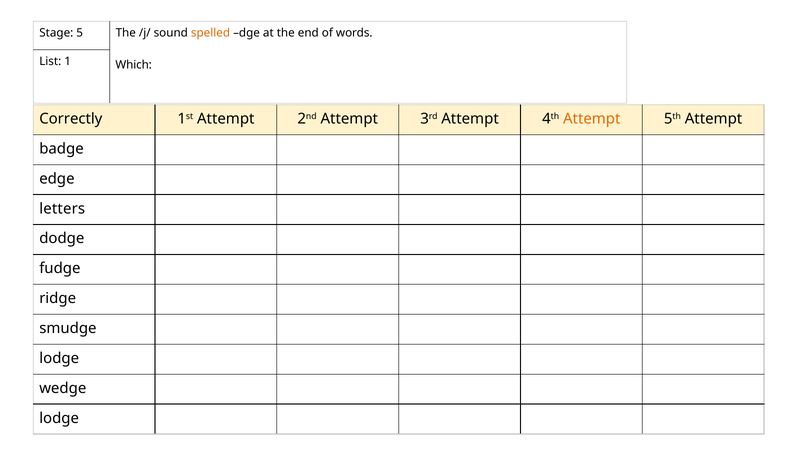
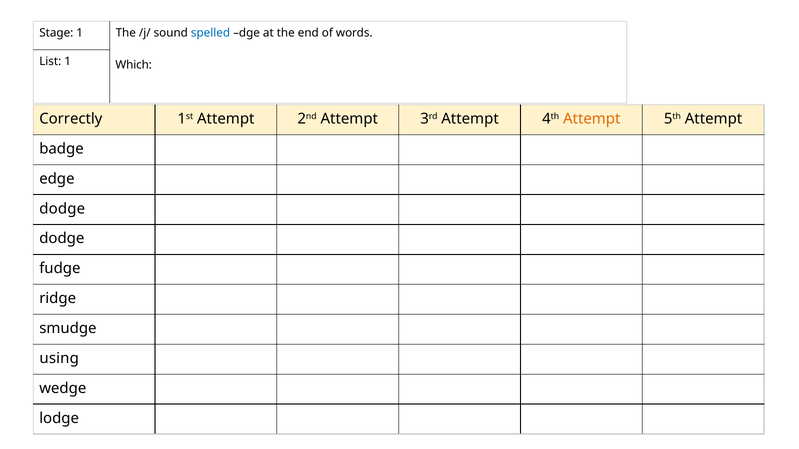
Stage 5: 5 -> 1 (80, 33)
spelled colour: orange -> blue (211, 33)
letters: letters -> dodge (62, 209)
lodge: lodge -> using (59, 359)
